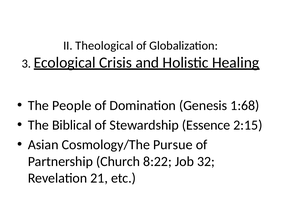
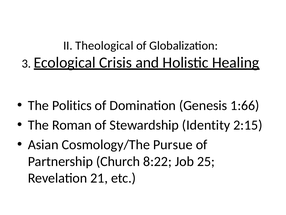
People: People -> Politics (72, 105)
1:68: 1:68 -> 1:66 (245, 105)
Biblical: Biblical -> Roman (72, 125)
Essence: Essence -> Identity (206, 125)
32: 32 -> 25 (206, 161)
